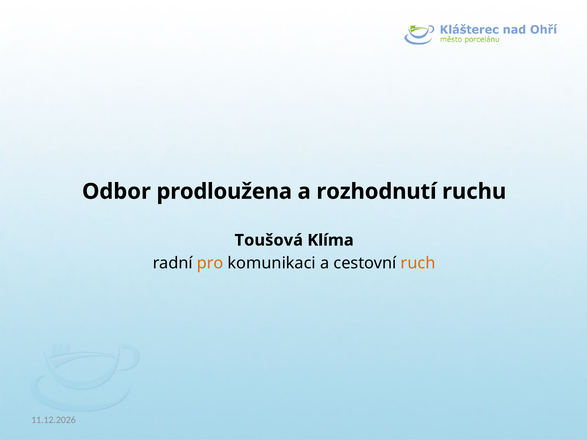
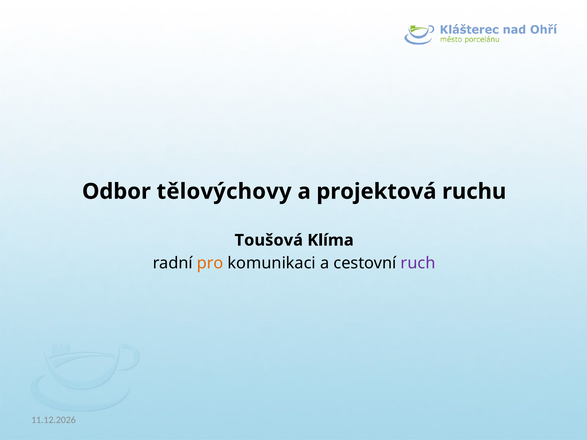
prodloužena: prodloužena -> tělovýchovy (224, 192)
rozhodnutí: rozhodnutí -> projektová (376, 192)
ruch colour: orange -> purple (418, 263)
